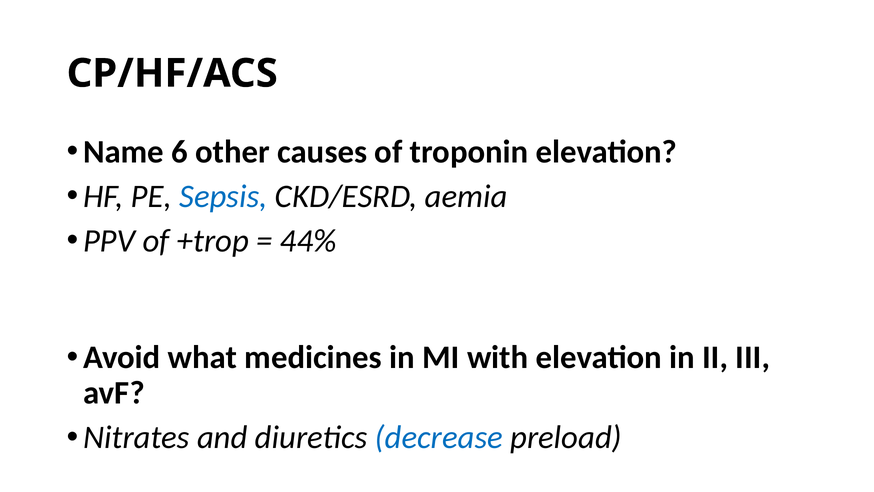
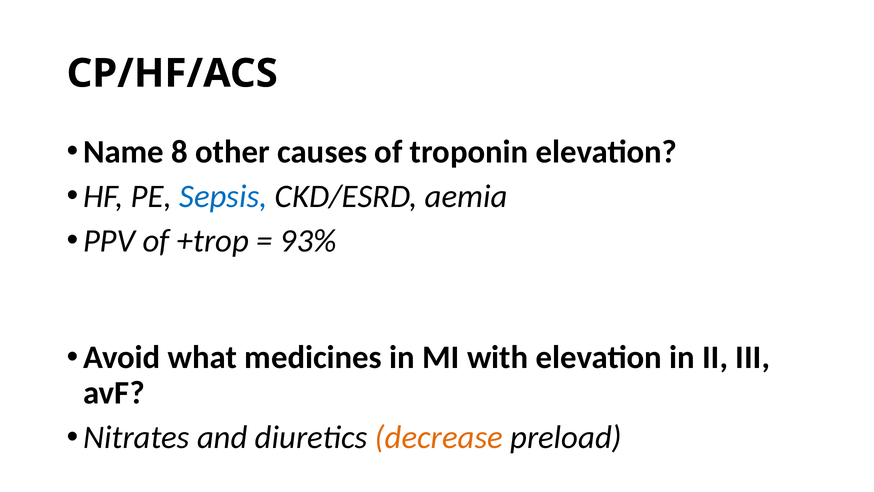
6: 6 -> 8 (180, 152)
44%: 44% -> 93% (308, 241)
decrease colour: blue -> orange (439, 437)
